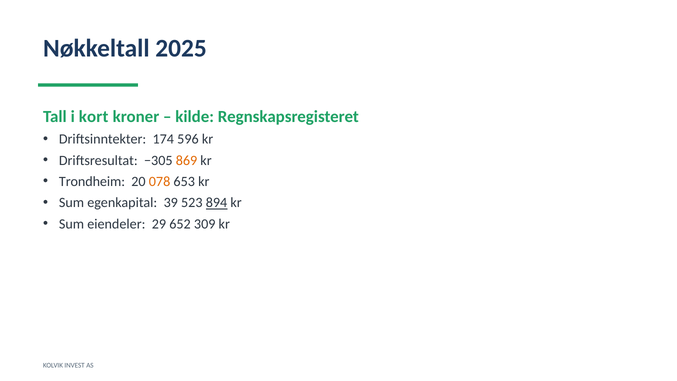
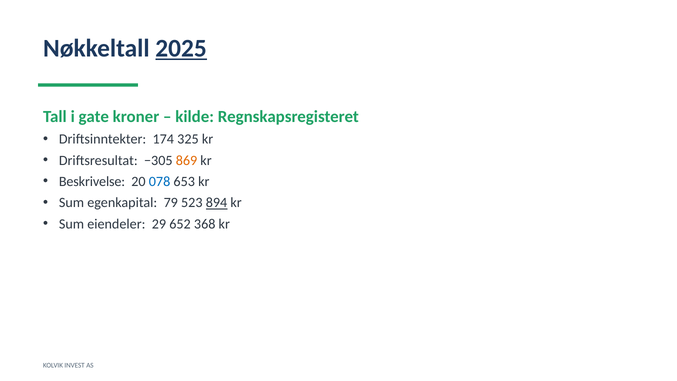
2025 underline: none -> present (181, 48)
kort: kort -> gate (94, 117)
596: 596 -> 325 (188, 139)
Trondheim: Trondheim -> Beskrivelse (92, 182)
078 colour: orange -> blue (160, 182)
39: 39 -> 79 (171, 203)
309: 309 -> 368 (205, 224)
